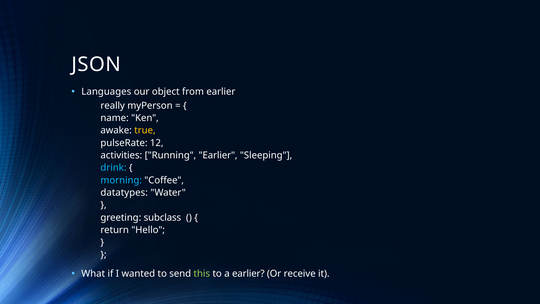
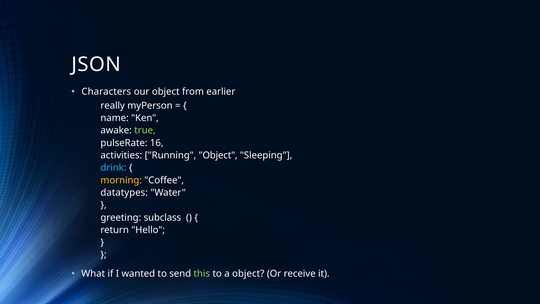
Languages: Languages -> Characters (106, 92)
true colour: yellow -> light green (145, 130)
12: 12 -> 16 (157, 143)
Running Earlier: Earlier -> Object (218, 155)
morning colour: light blue -> yellow (121, 180)
a earlier: earlier -> object (248, 273)
